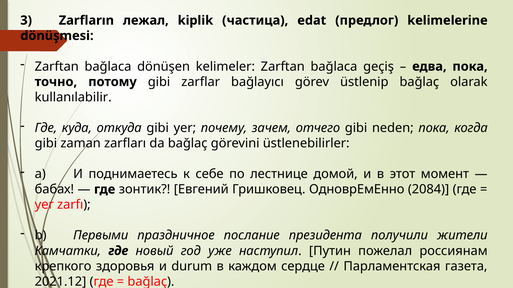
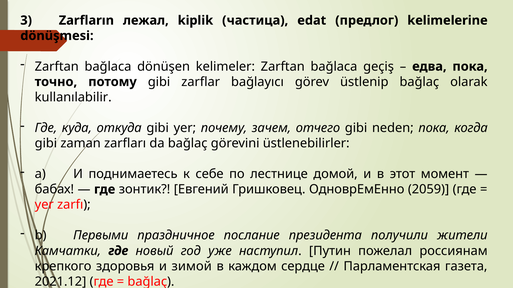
2084: 2084 -> 2059 (429, 190)
durum: durum -> зимой (192, 267)
